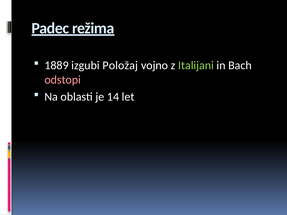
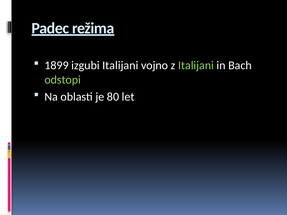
1889: 1889 -> 1899 (57, 65)
izgubi Položaj: Položaj -> Italijani (120, 65)
odstopi colour: pink -> light green (63, 80)
14: 14 -> 80 (113, 97)
